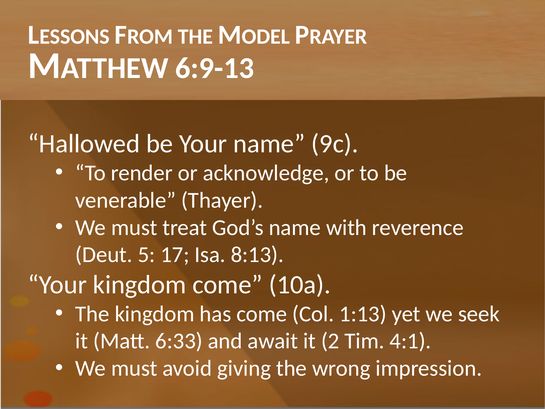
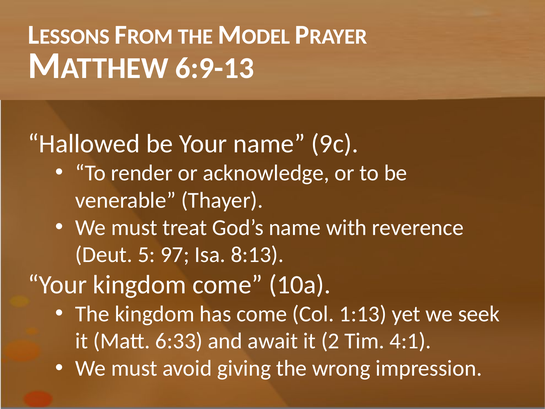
17: 17 -> 97 (175, 255)
